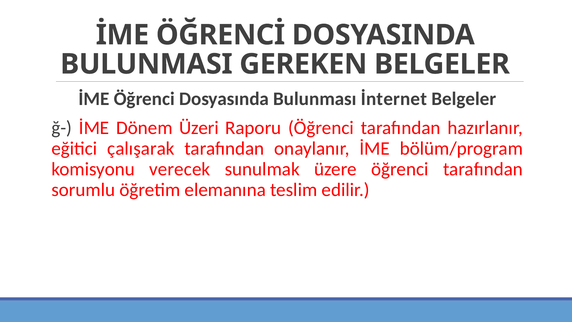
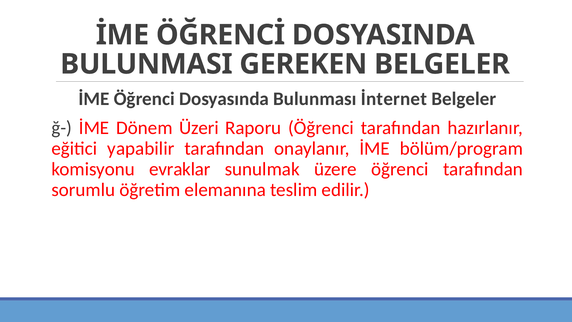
çalışarak: çalışarak -> yapabilir (141, 148)
verecek: verecek -> evraklar (180, 169)
